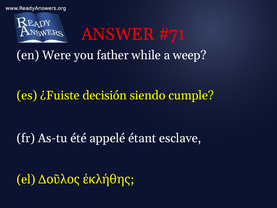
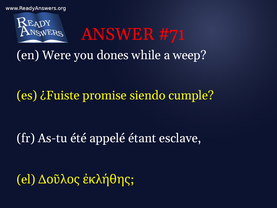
father: father -> dones (113, 55)
decisión: decisión -> promise (105, 95)
